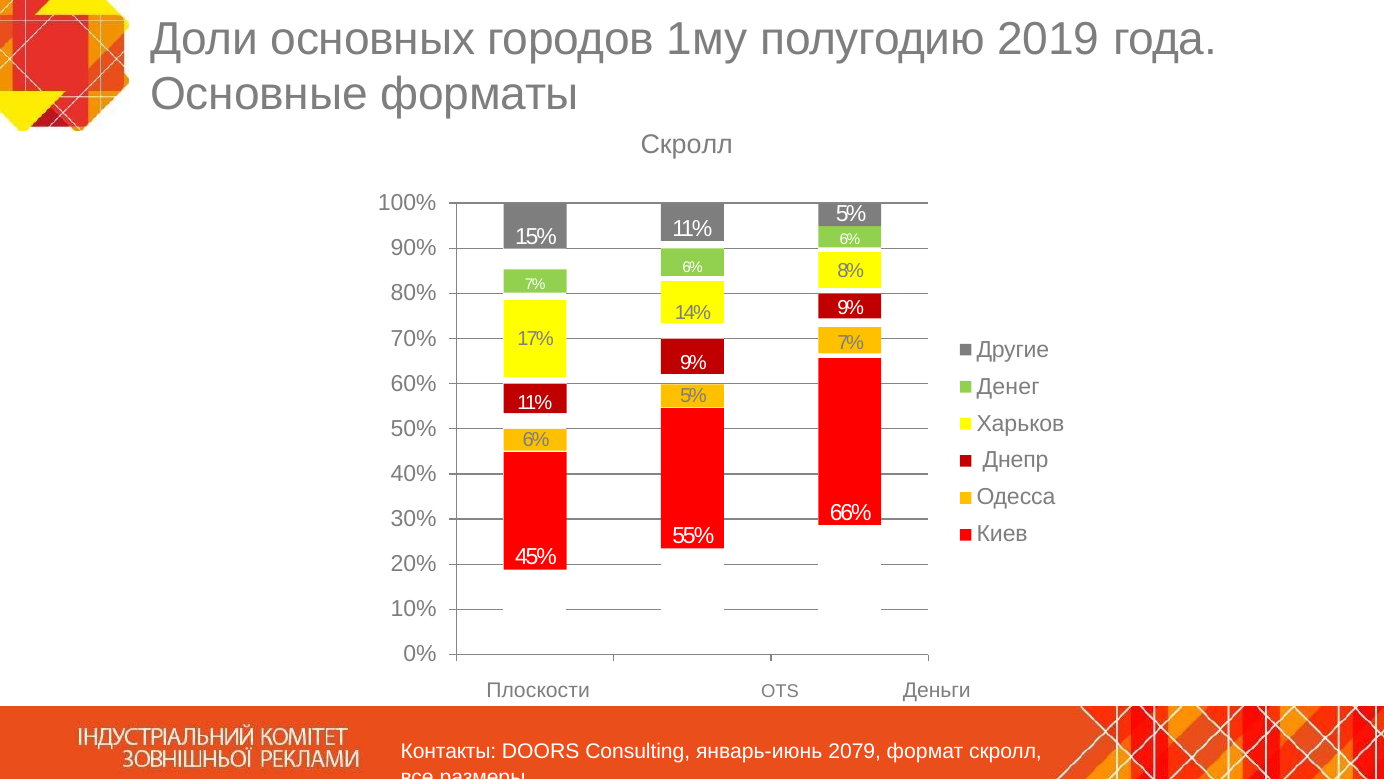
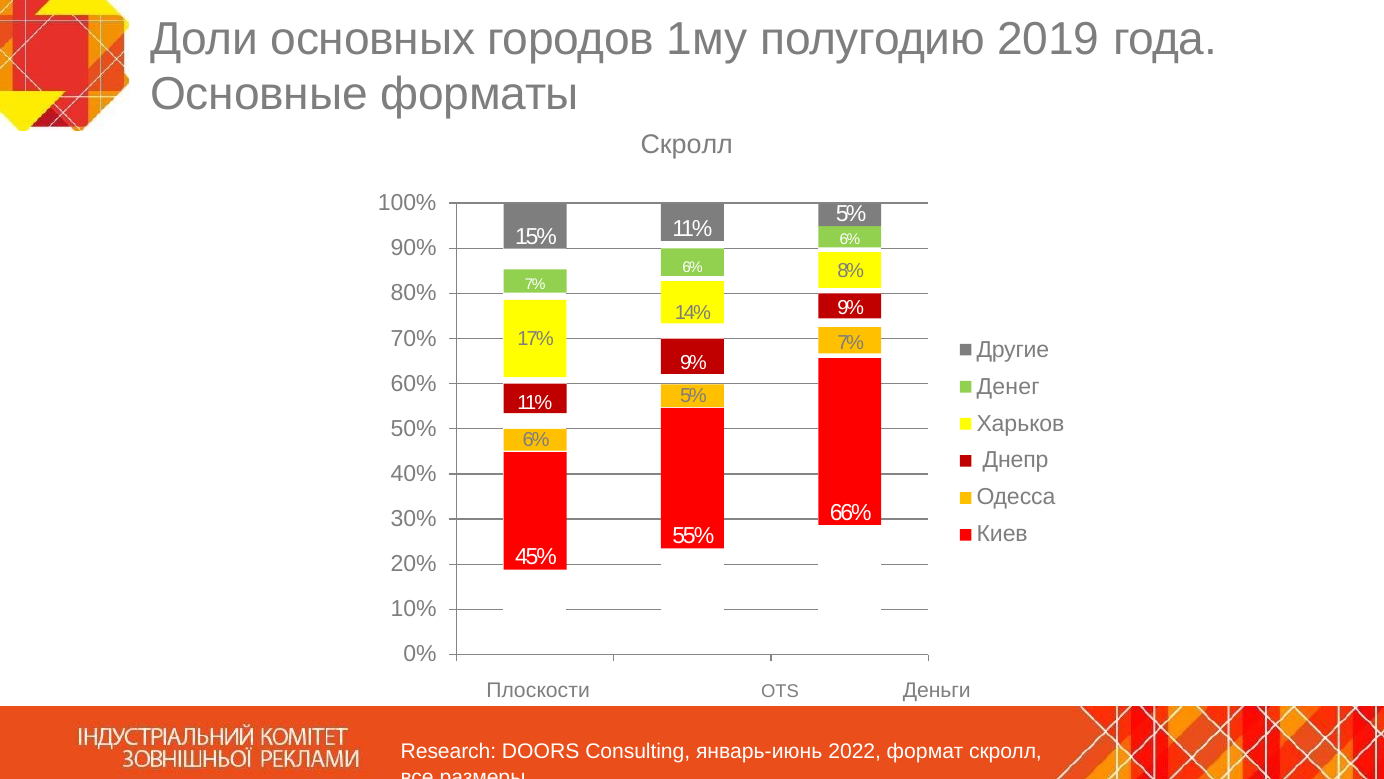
Контакты: Контакты -> Research (448, 751)
2079: 2079 -> 2022 (855, 751)
